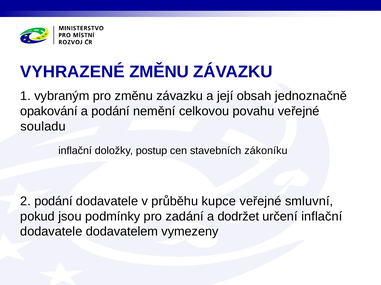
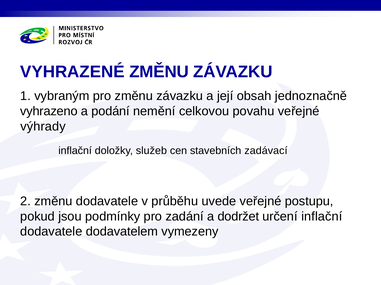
opakování: opakování -> vyhrazeno (49, 112)
souladu: souladu -> výhrady (43, 127)
postup: postup -> služeb (151, 151)
zákoníku: zákoníku -> zadávací (266, 151)
2 podání: podání -> změnu (53, 202)
kupce: kupce -> uvede (219, 202)
smluvní: smluvní -> postupu (309, 202)
